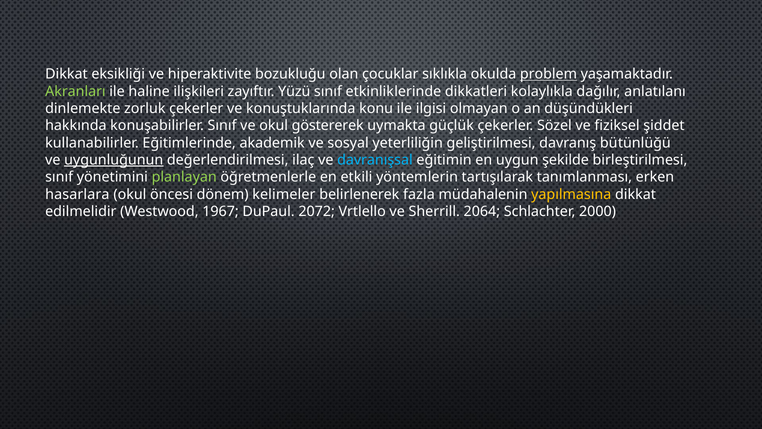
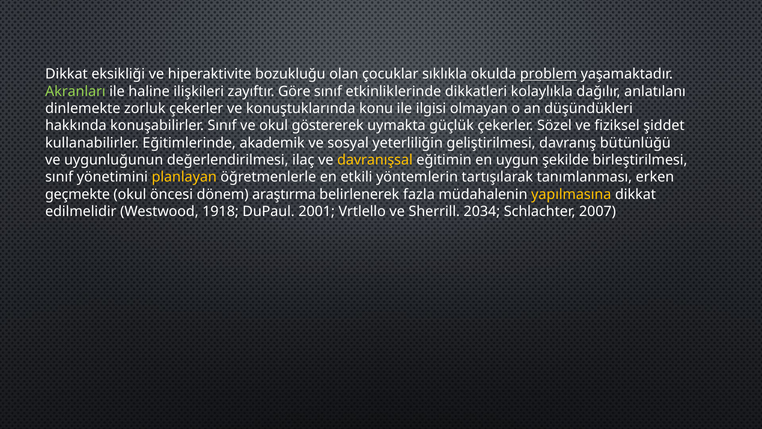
Yüzü: Yüzü -> Göre (294, 91)
uygunluğunun underline: present -> none (114, 160)
davranışsal colour: light blue -> yellow (375, 160)
planlayan colour: light green -> yellow (184, 177)
hasarlara: hasarlara -> geçmekte (77, 194)
kelimeler: kelimeler -> araştırma (284, 194)
1967: 1967 -> 1918 (221, 211)
2072: 2072 -> 2001 (317, 211)
2064: 2064 -> 2034 (482, 211)
2000: 2000 -> 2007 (598, 211)
